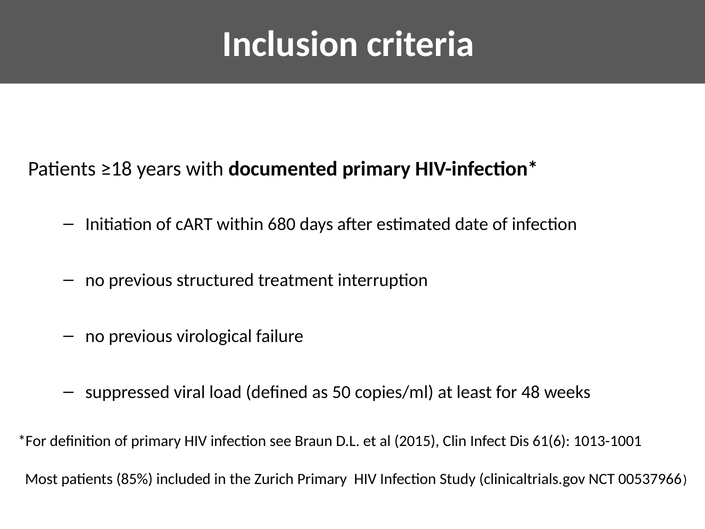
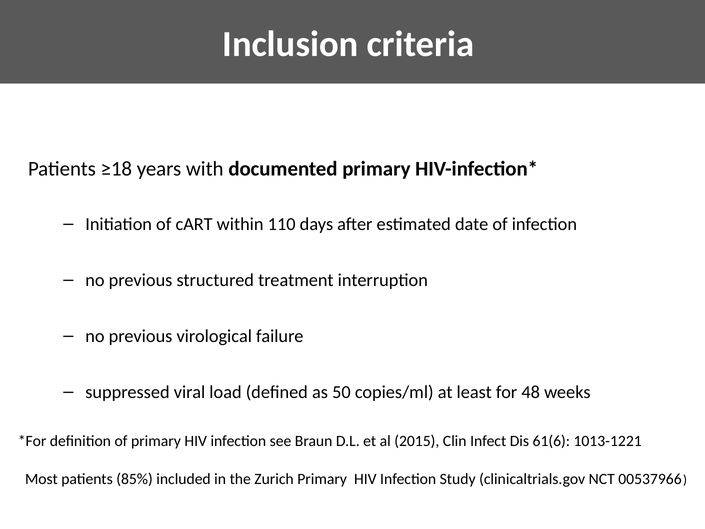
680: 680 -> 110 (282, 224)
1013-1001: 1013-1001 -> 1013-1221 (608, 441)
